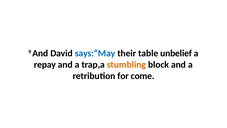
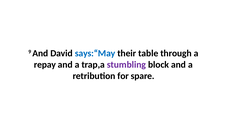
unbelief: unbelief -> through (176, 53)
stumbling colour: orange -> purple (126, 64)
come: come -> spare (143, 76)
